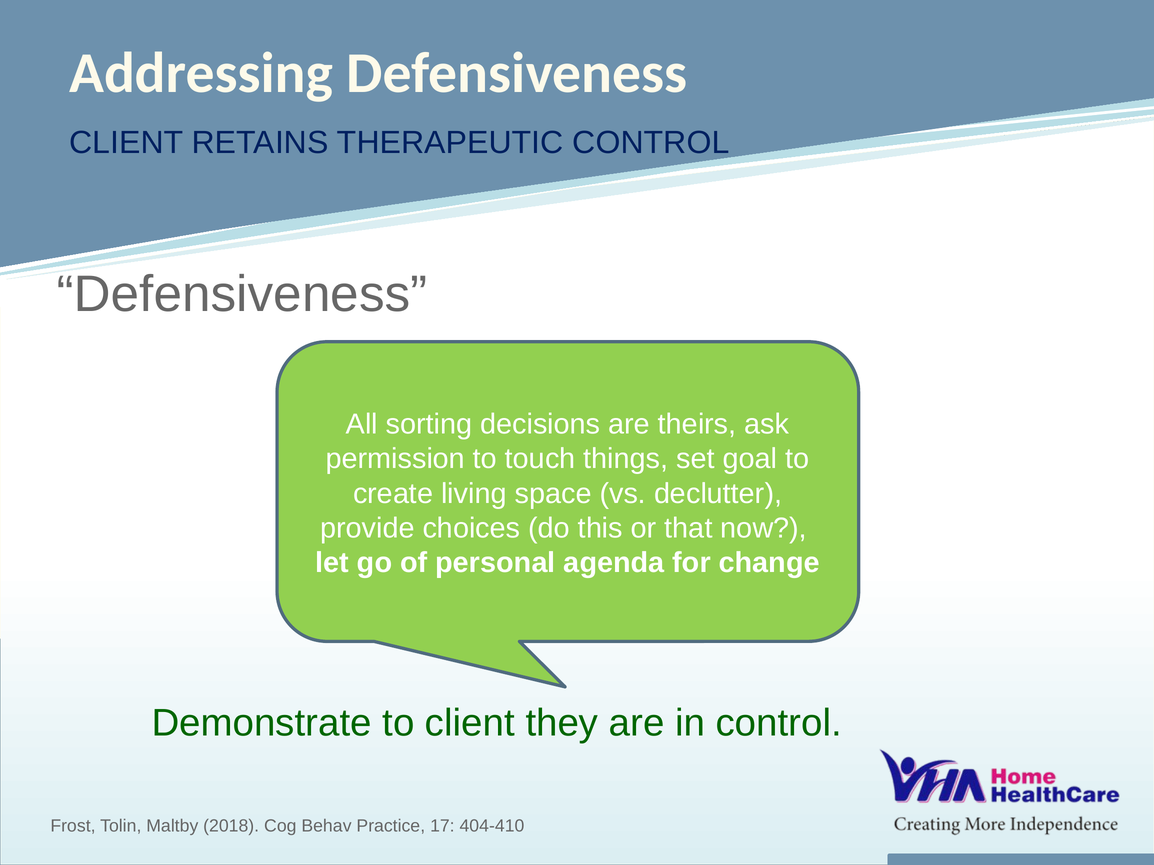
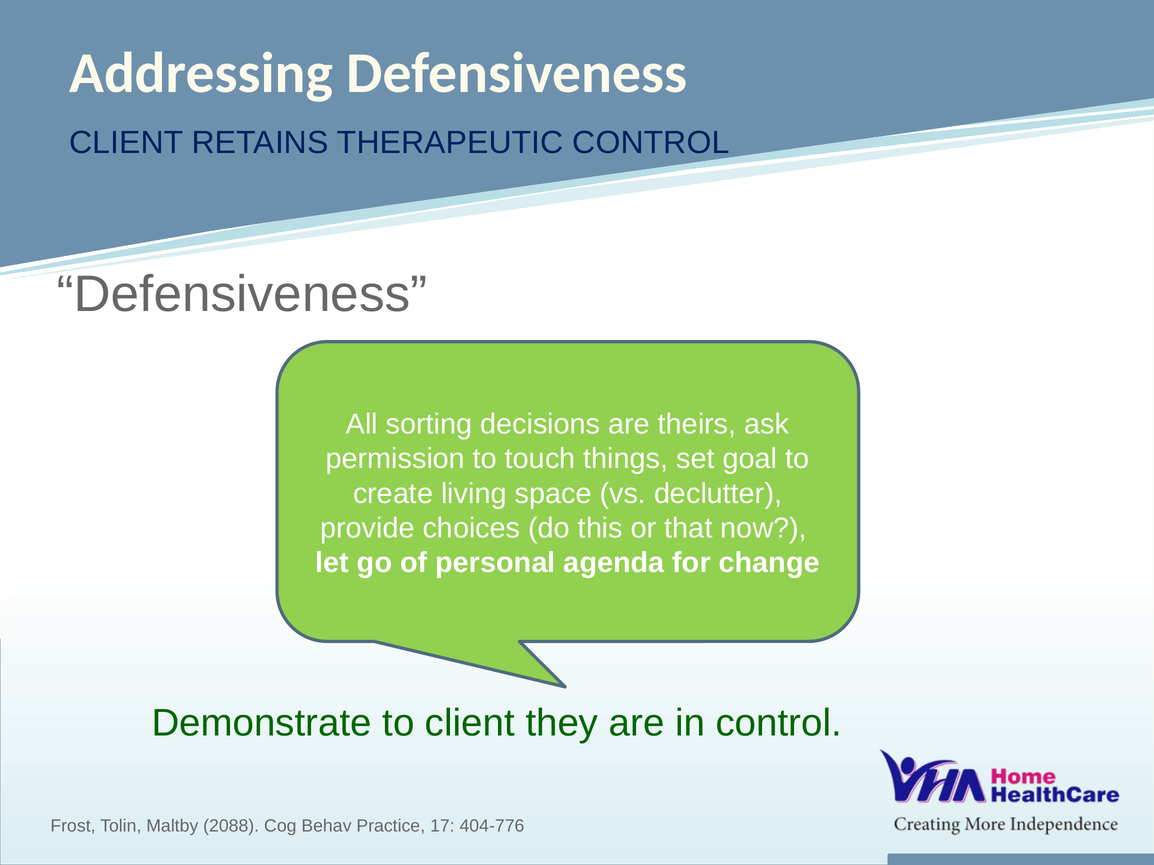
2018: 2018 -> 2088 (231, 827)
404-410: 404-410 -> 404-776 (492, 827)
